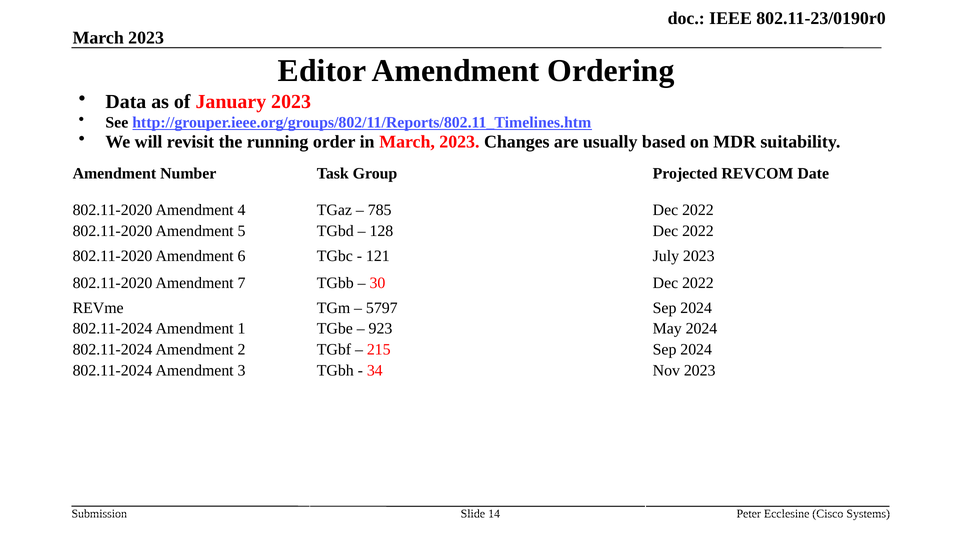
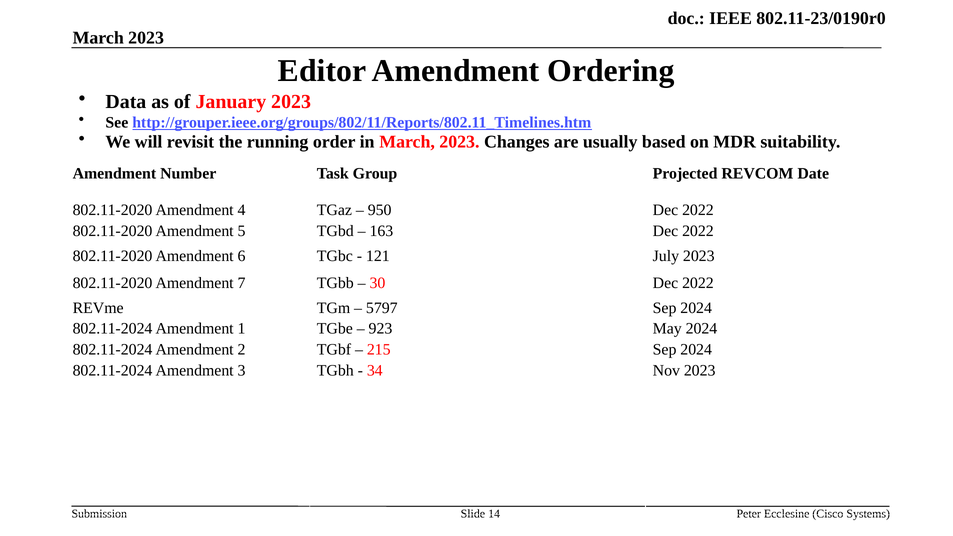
785: 785 -> 950 (380, 210)
128: 128 -> 163 (381, 231)
